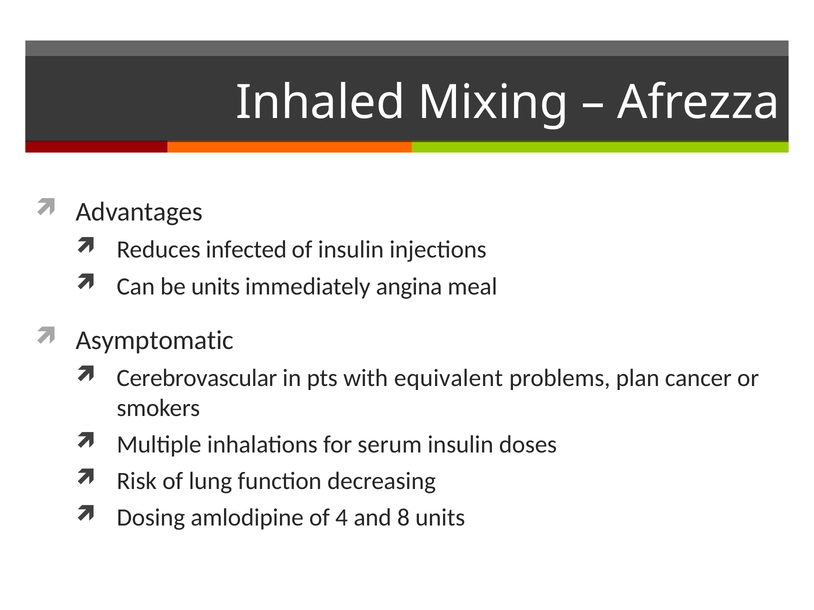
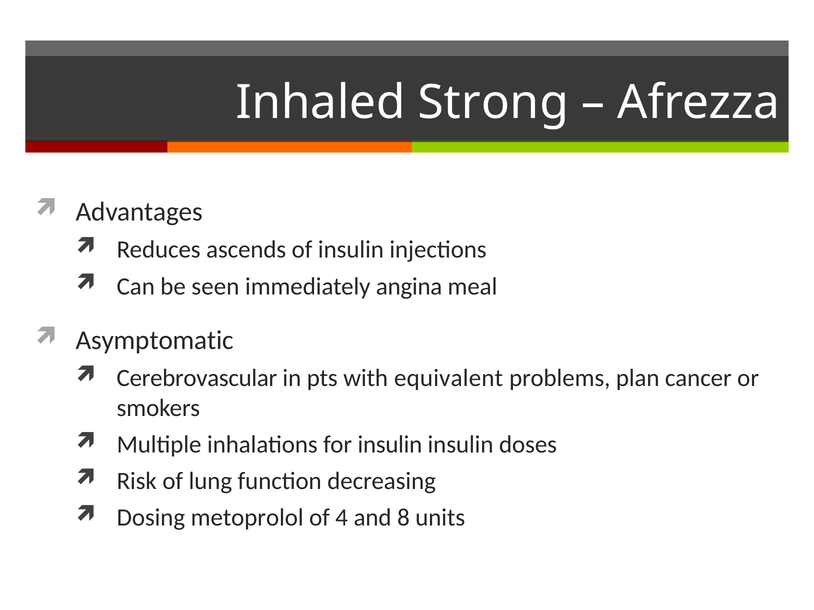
Mixing: Mixing -> Strong (493, 102)
infected: infected -> ascends (246, 250)
be units: units -> seen (215, 287)
for serum: serum -> insulin (390, 445)
amlodipine: amlodipine -> metoprolol (247, 518)
